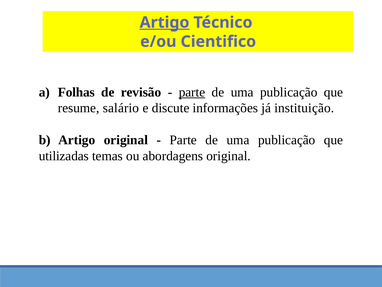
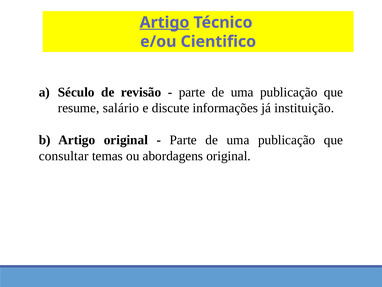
Folhas: Folhas -> Século (76, 92)
parte underline: present -> none (192, 92)
utilizadas: utilizadas -> consultar (64, 156)
